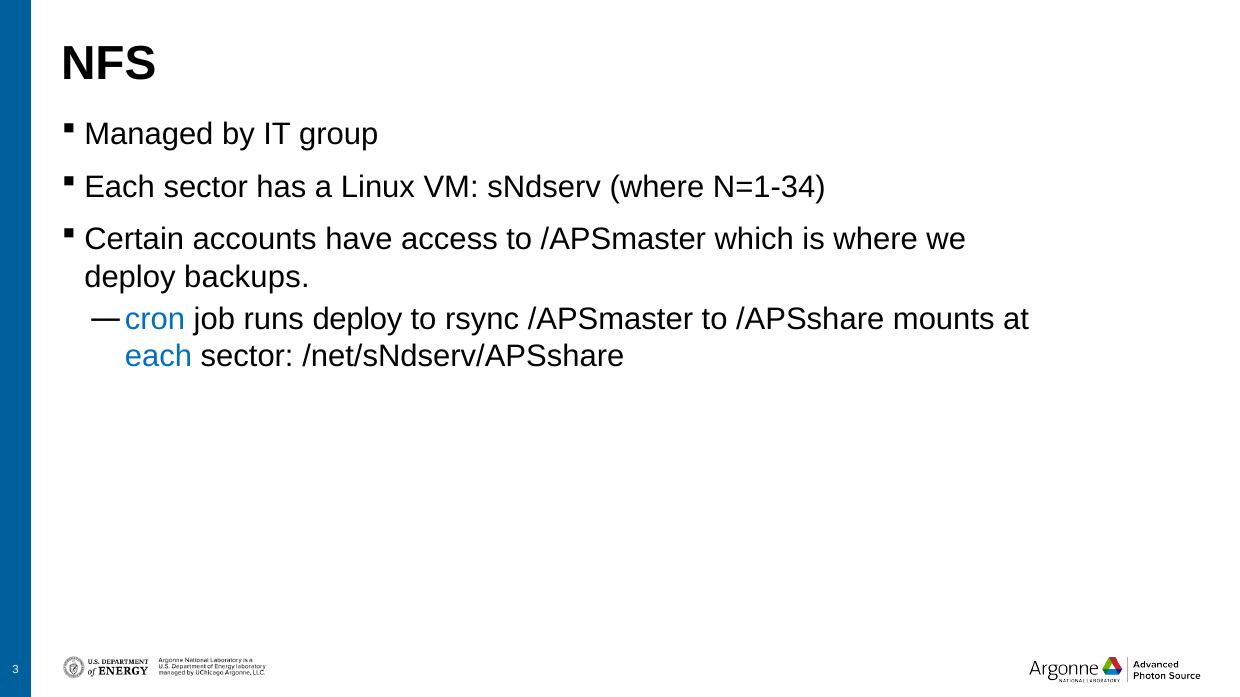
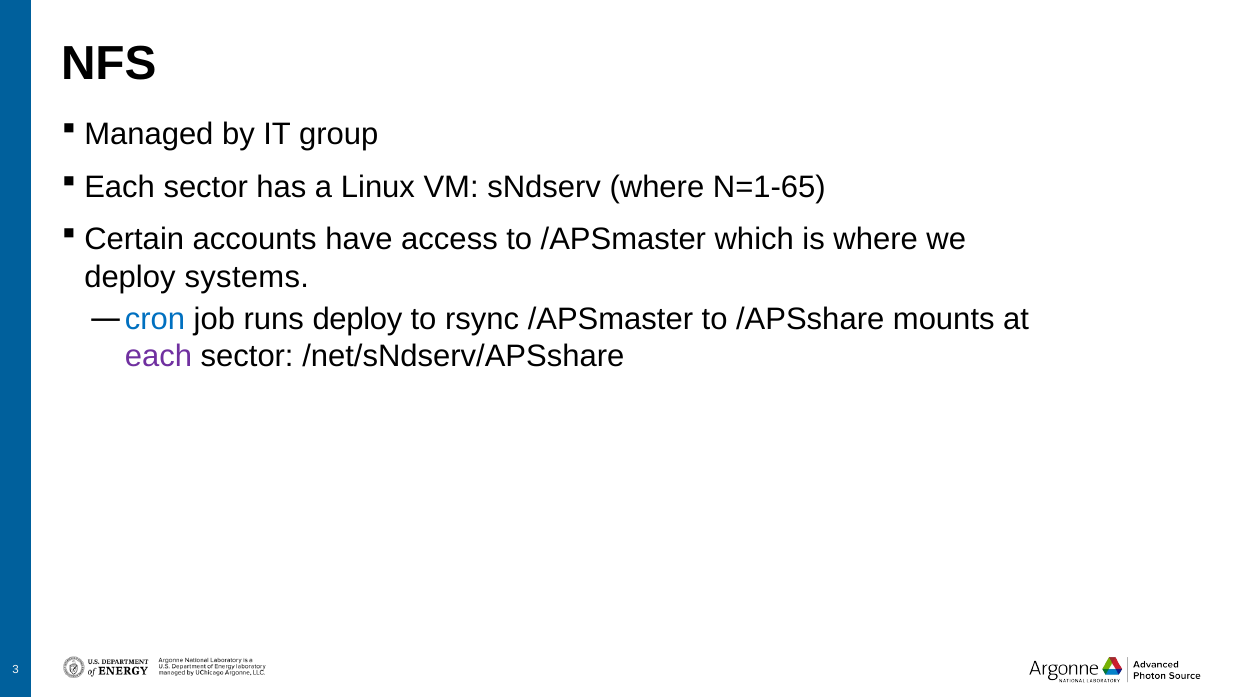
N=1-34: N=1-34 -> N=1-65 (769, 187)
backups: backups -> systems (247, 277)
each colour: blue -> purple (158, 357)
